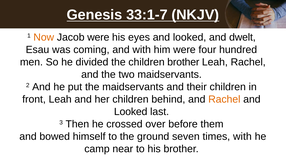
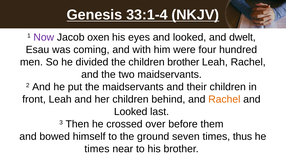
33:1-7: 33:1-7 -> 33:1-4 (147, 15)
Now colour: orange -> purple (44, 37)
Jacob were: were -> oxen (98, 37)
times with: with -> thus (242, 136)
camp: camp -> times (97, 149)
